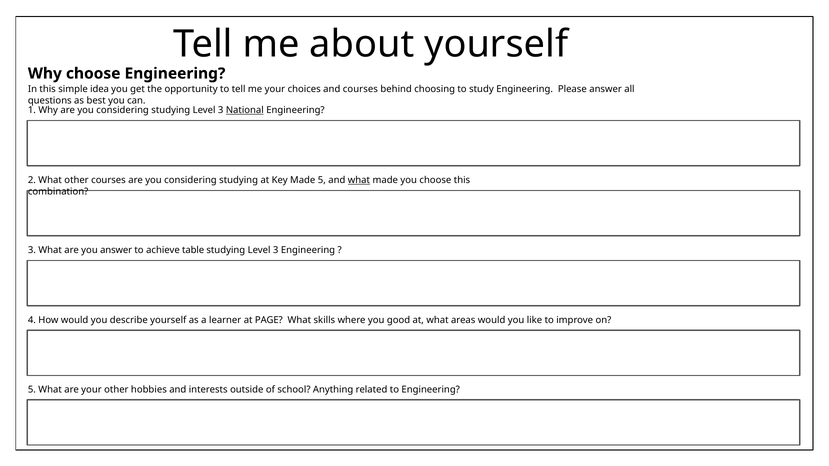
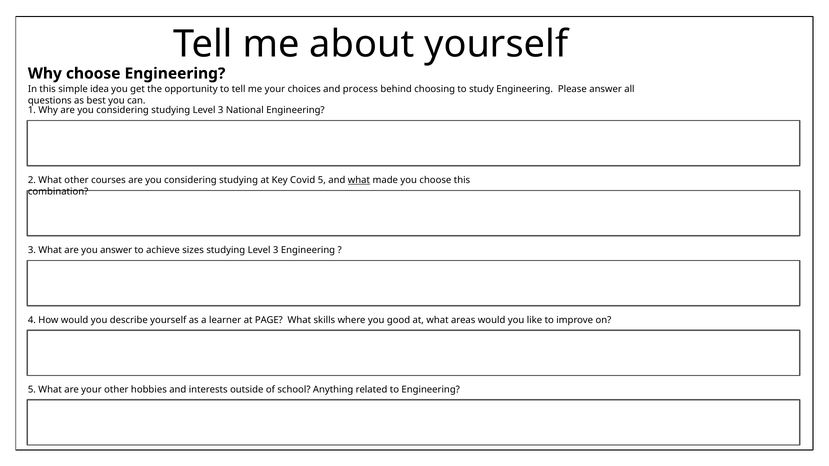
and courses: courses -> process (360, 89)
National underline: present -> none (245, 110)
Key Made: Made -> Covid (303, 180)
table: table -> sizes (193, 250)
